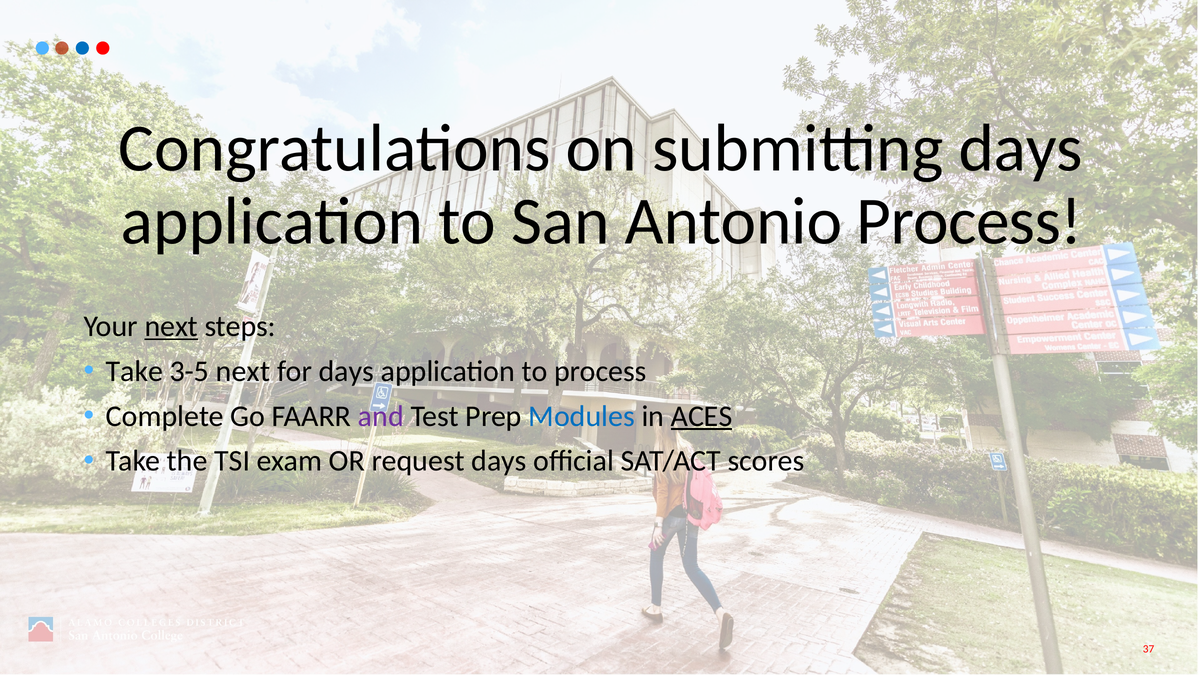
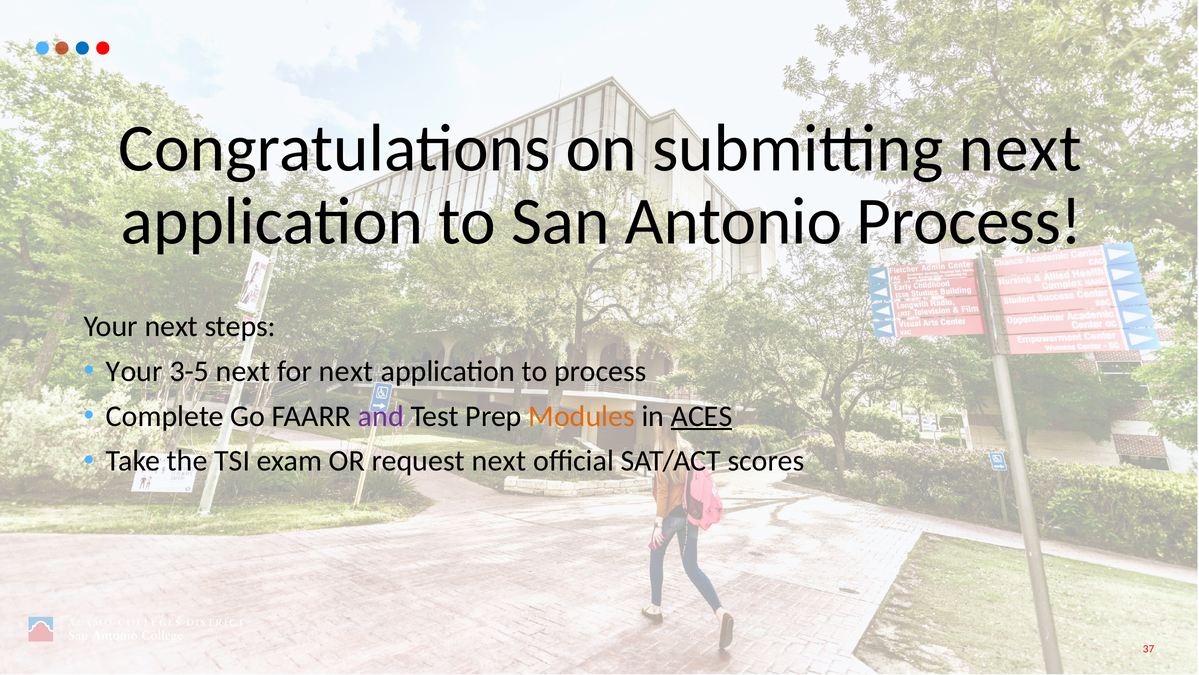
submitting days: days -> next (1020, 148)
next underline: present -> none (171, 326)
Take: Take -> Your (134, 371)
for days: days -> next (346, 371)
Modules colour: blue -> orange (582, 416)
request days: days -> next (499, 461)
